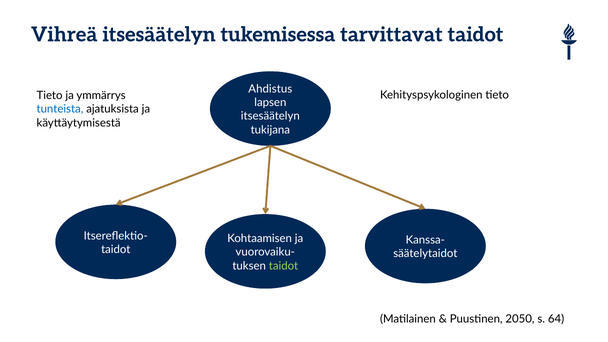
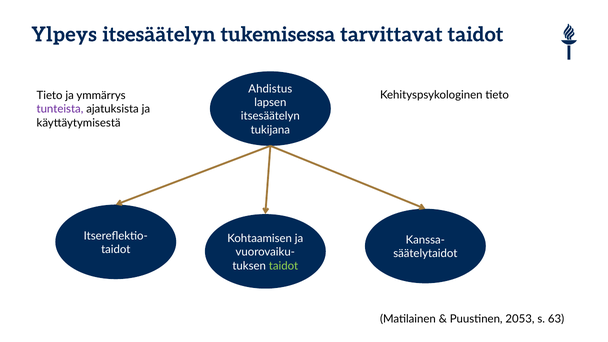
Vihreä: Vihreä -> Ylpeys (64, 35)
tunteista colour: blue -> purple (60, 109)
2050: 2050 -> 2053 (520, 319)
64: 64 -> 63 (556, 319)
